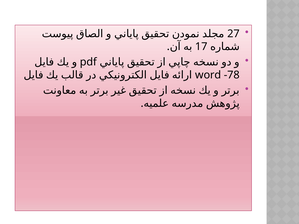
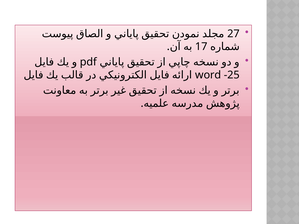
-78: -78 -> -25 (232, 75)
